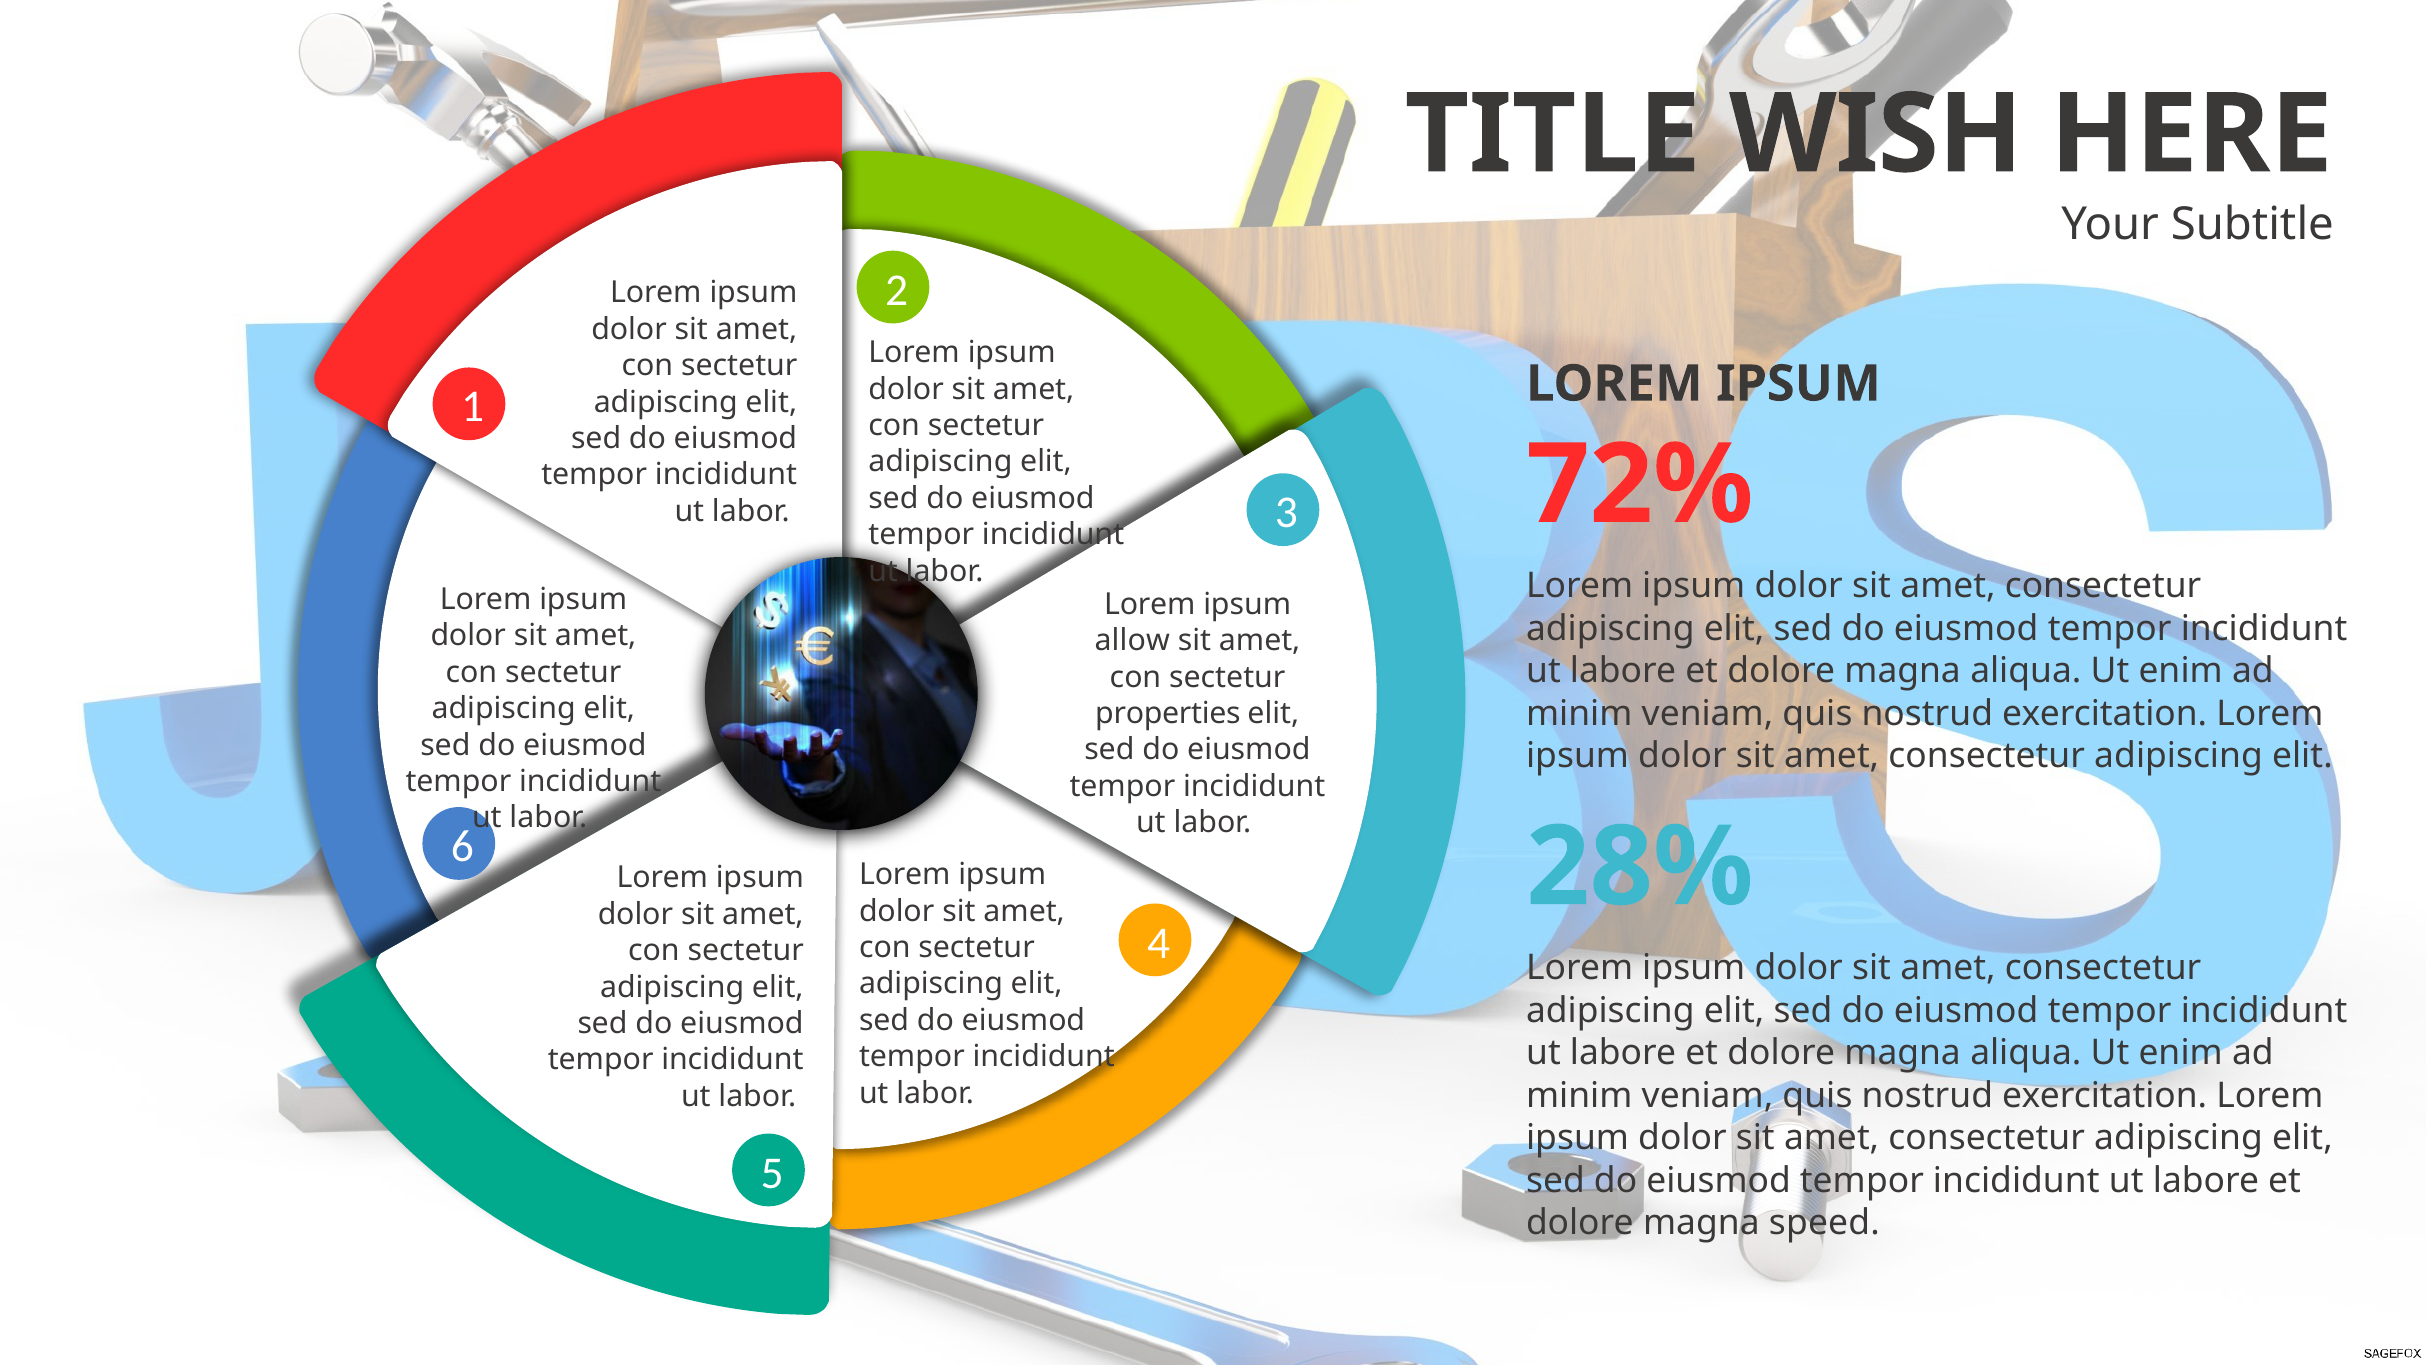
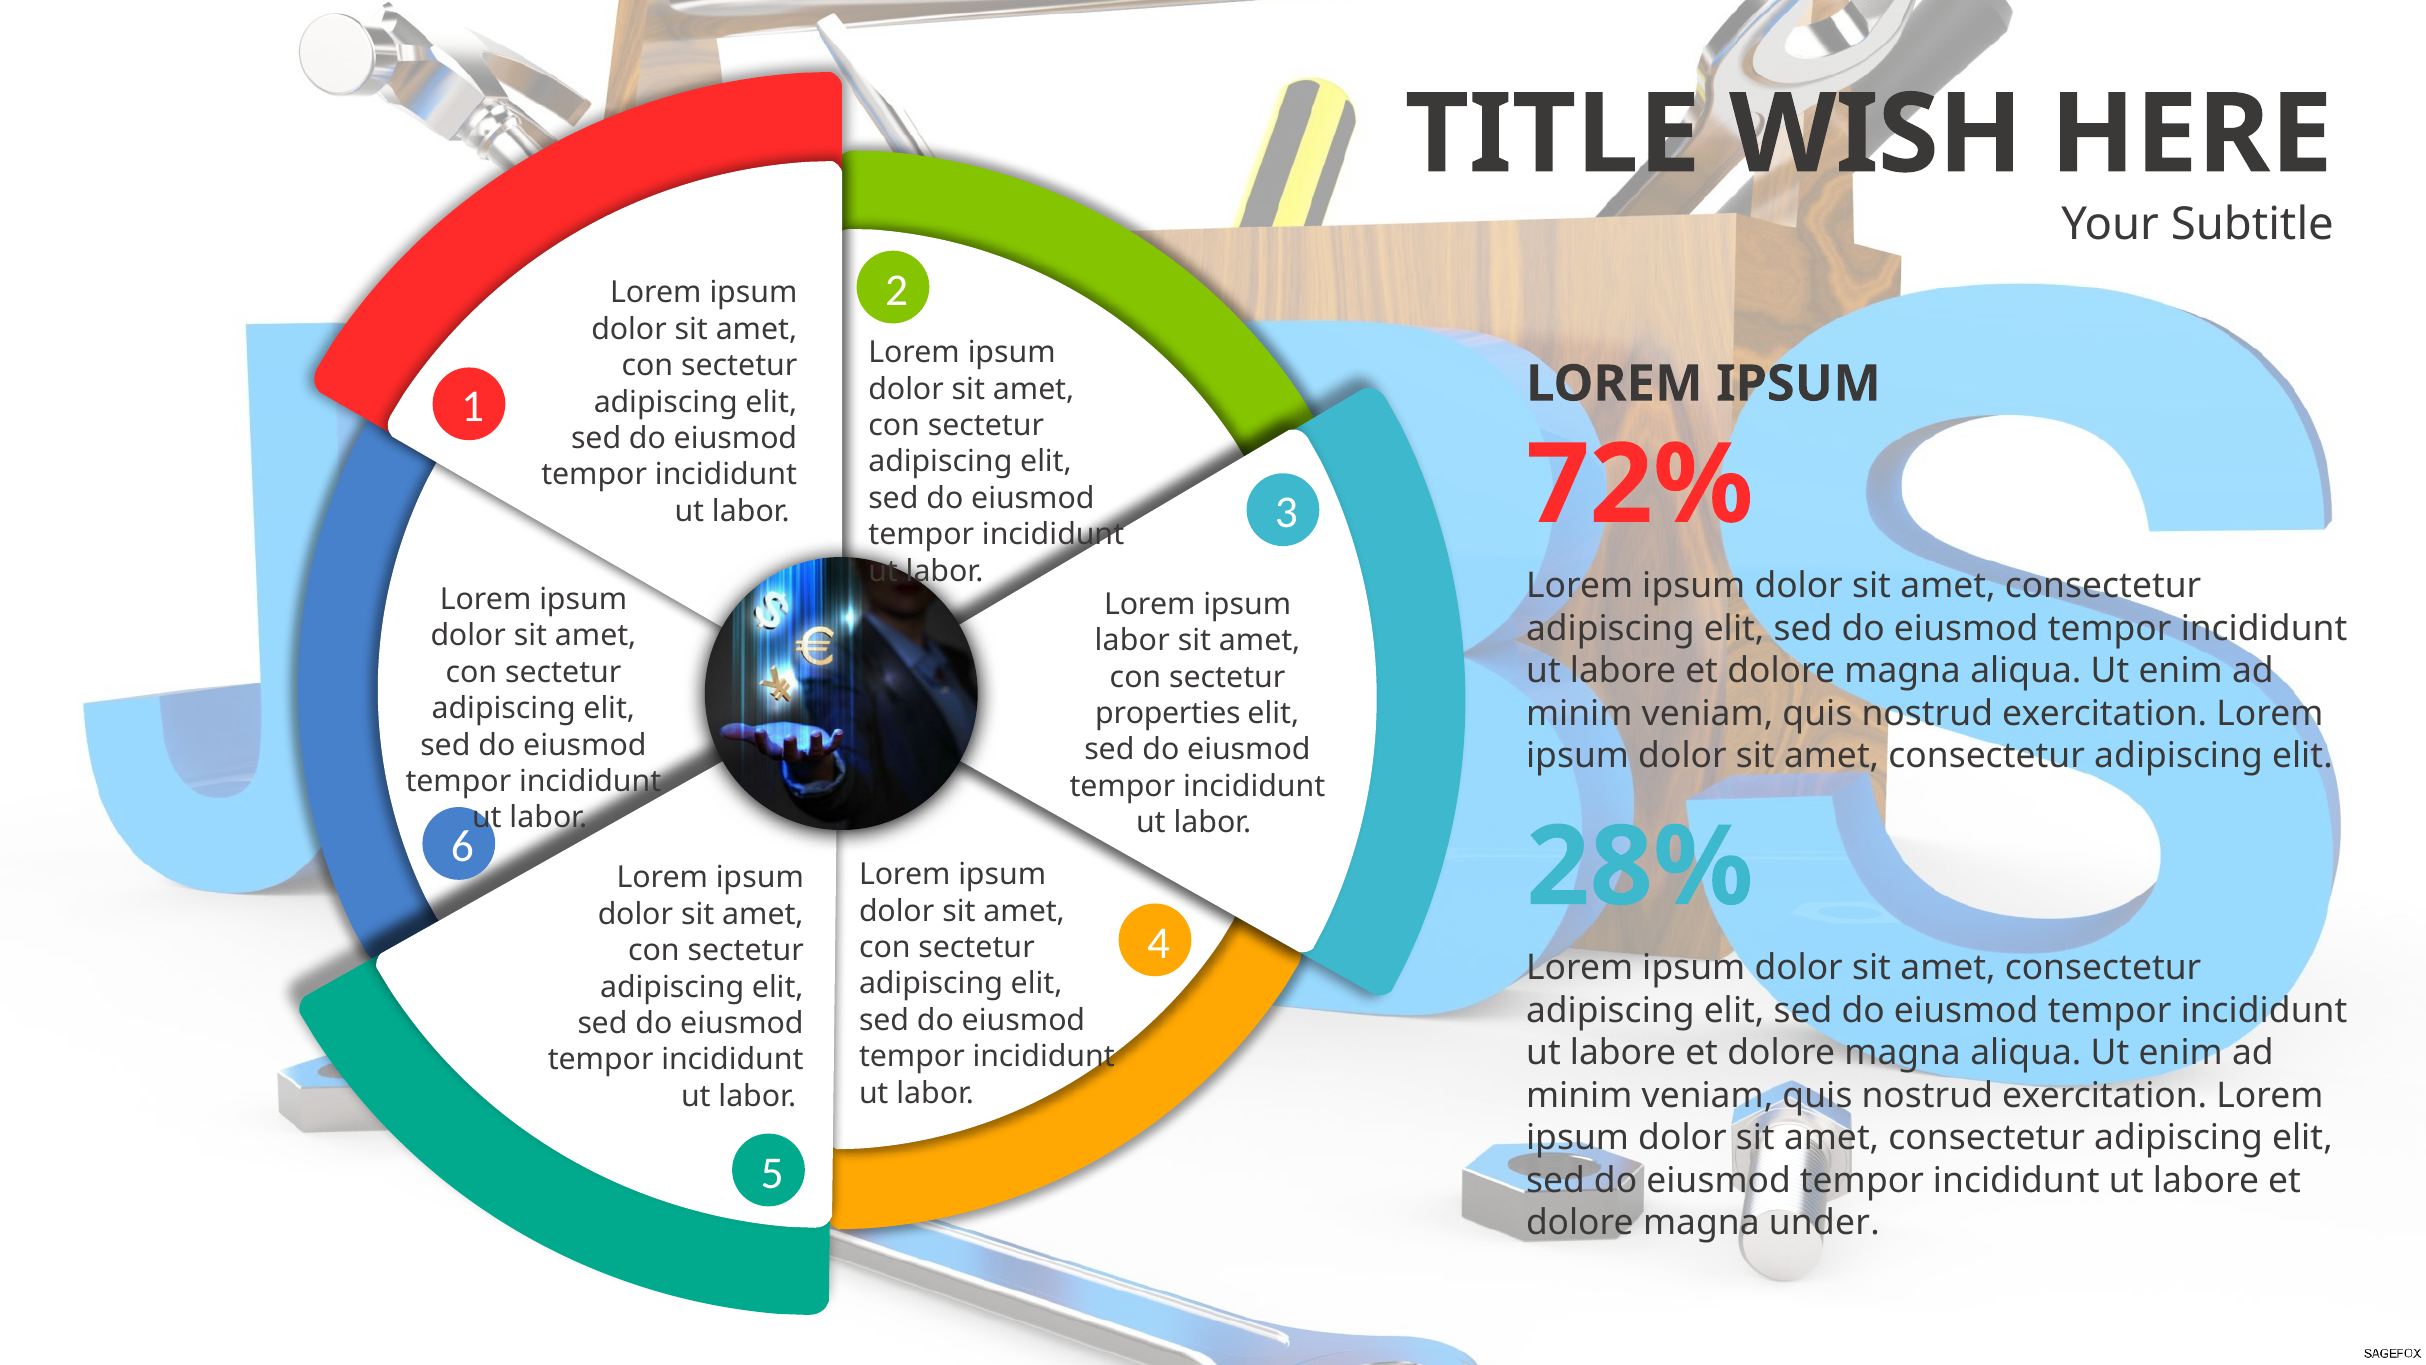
allow: allow -> labor (1132, 640)
speed: speed -> under (1824, 1223)
